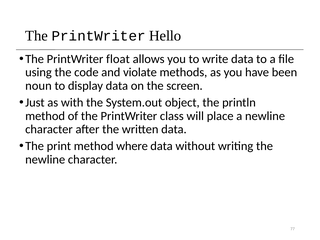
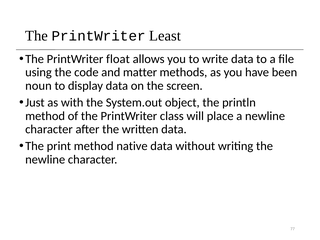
Hello: Hello -> Least (165, 36)
violate: violate -> matter (140, 72)
where: where -> native (132, 146)
